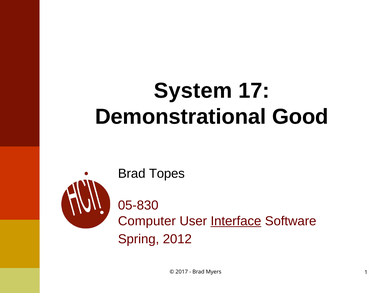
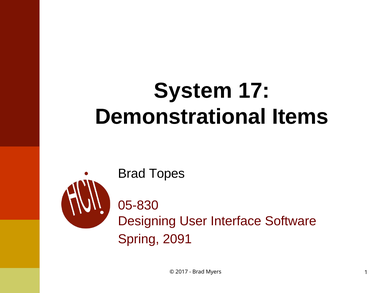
Good: Good -> Items (300, 117)
Computer: Computer -> Designing (147, 221)
Interface underline: present -> none (236, 221)
2012: 2012 -> 2091 (177, 239)
